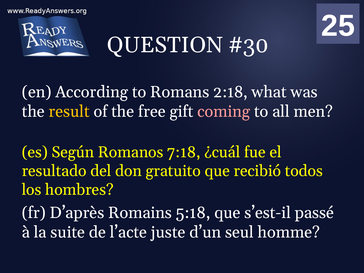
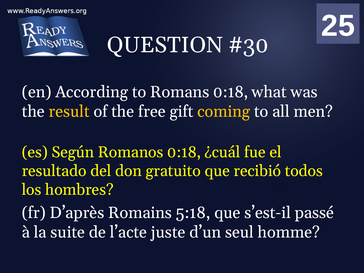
Romans 2:18: 2:18 -> 0:18 (231, 92)
coming colour: pink -> yellow (224, 111)
Romanos 7:18: 7:18 -> 0:18 (184, 152)
